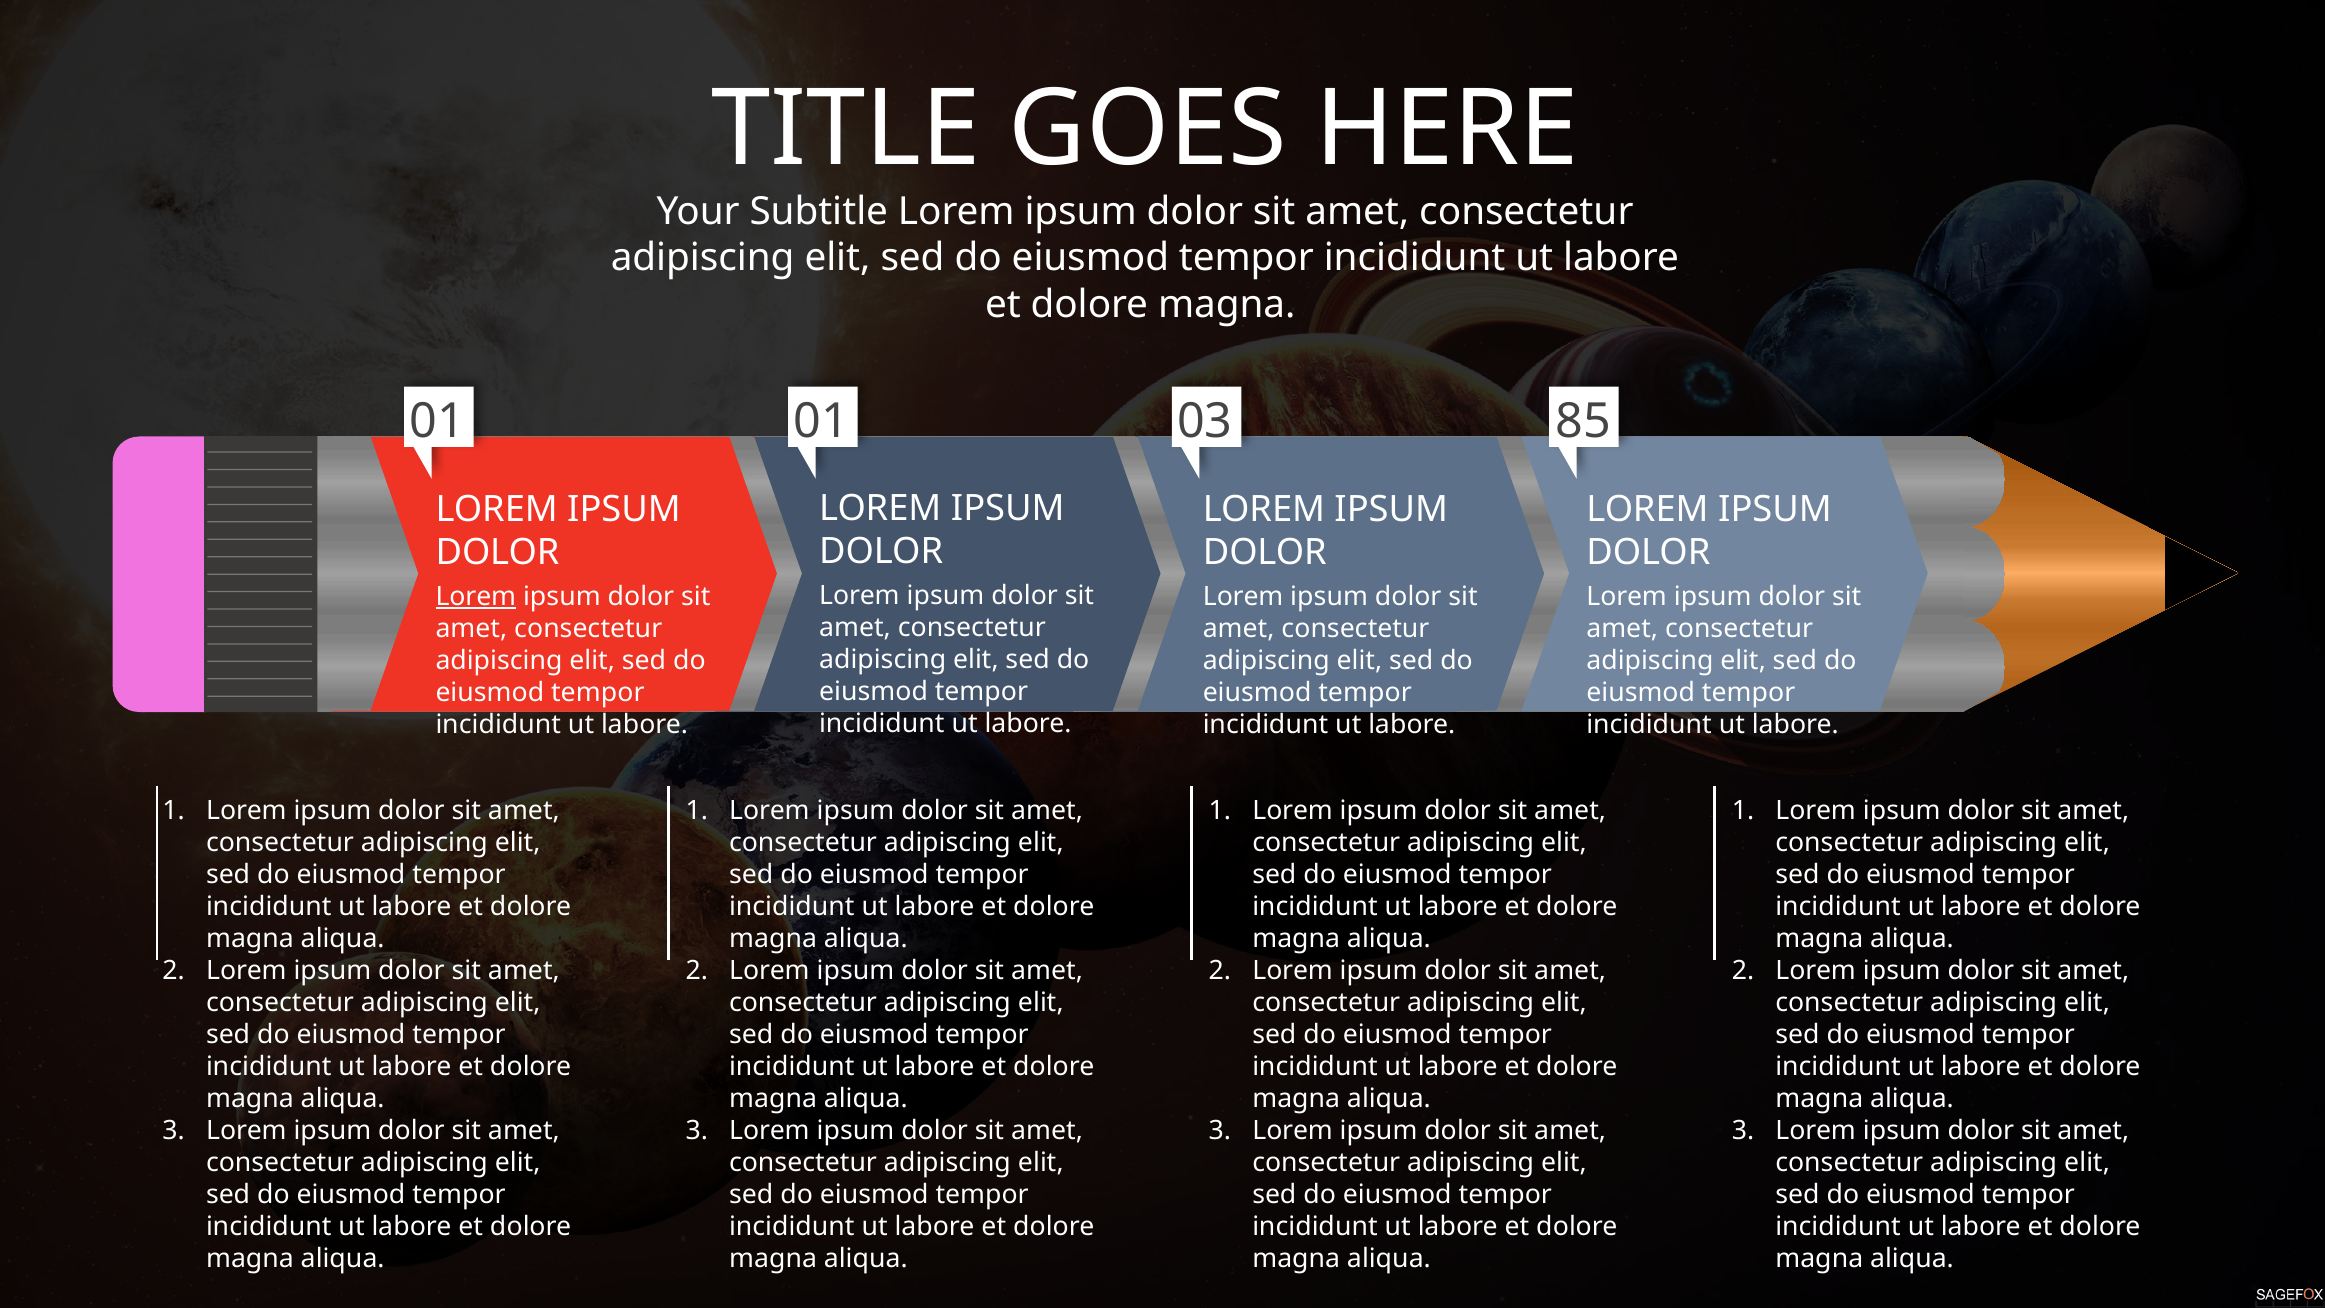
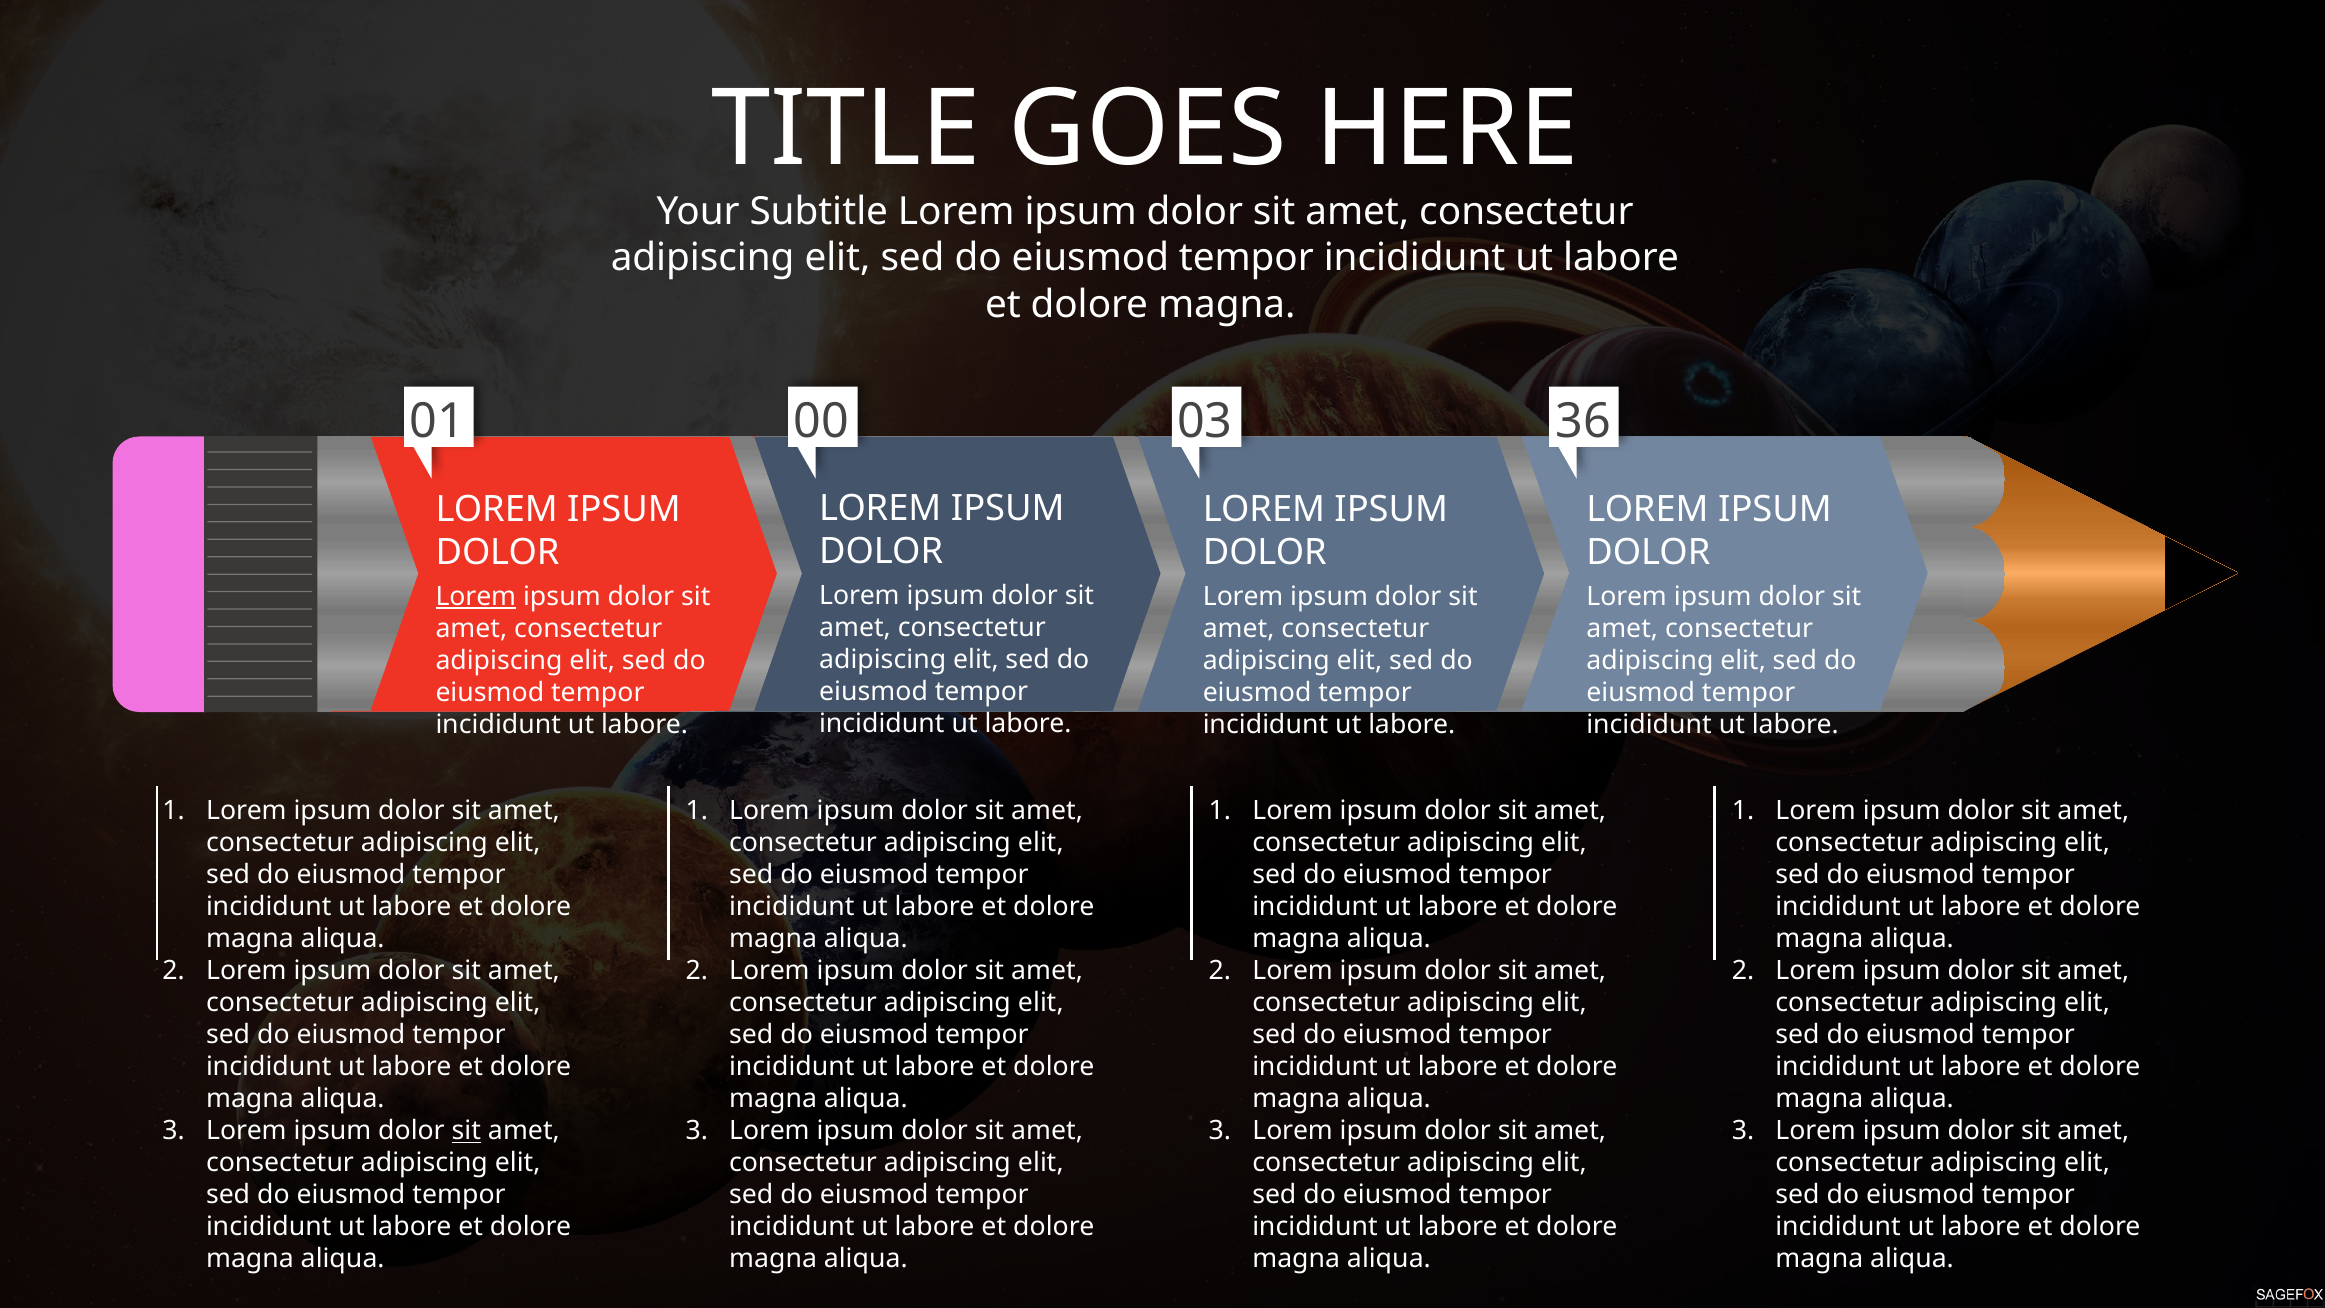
01 01: 01 -> 00 (821, 421)
85: 85 -> 36 (1583, 421)
sit underline: none -> present (466, 1131)
